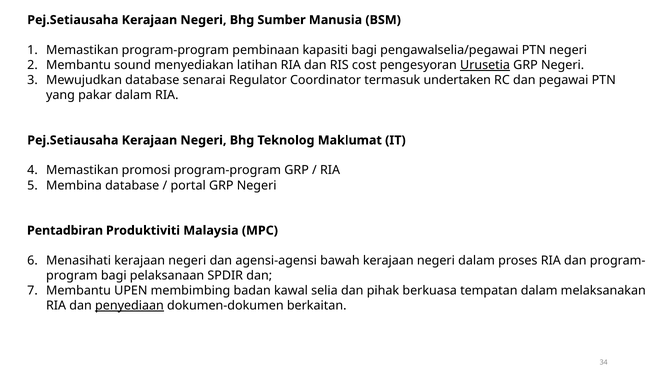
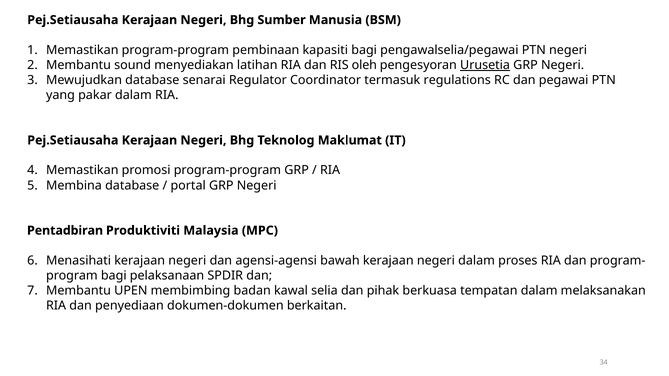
cost: cost -> oleh (364, 65)
undertaken: undertaken -> regulations (457, 80)
penyediaan underline: present -> none (129, 306)
